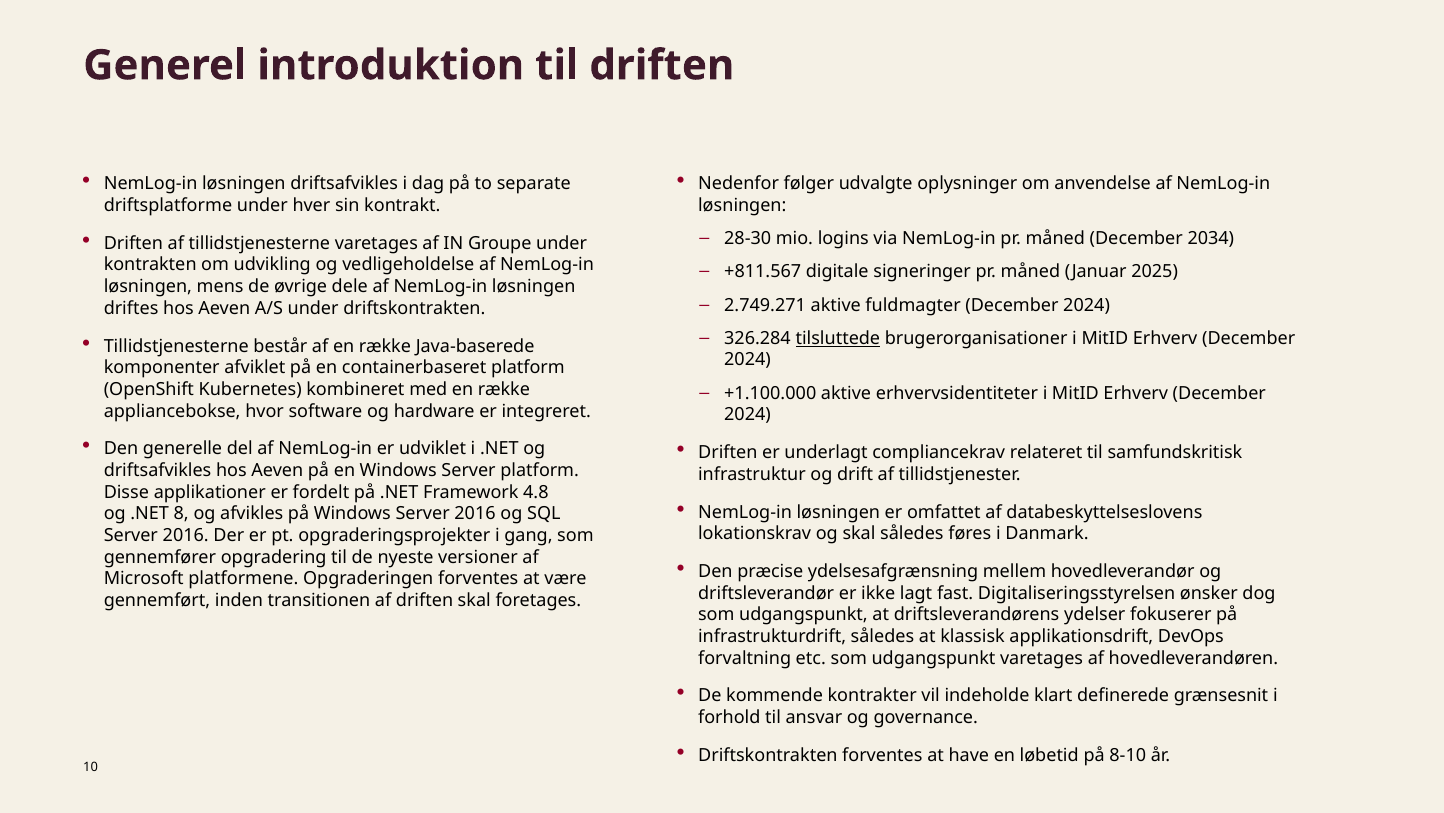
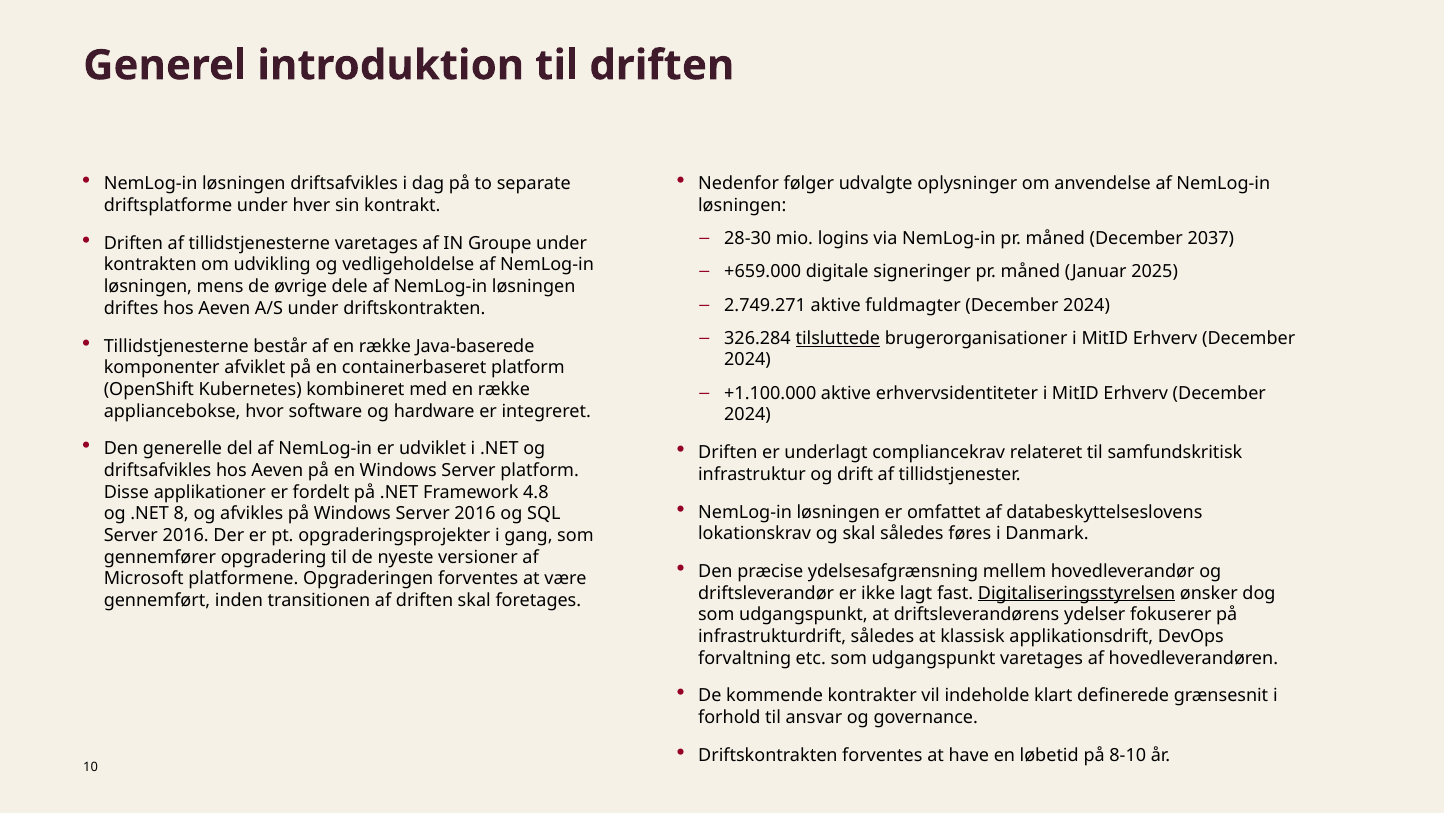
2034: 2034 -> 2037 (1211, 239)
+811.567: +811.567 -> +659.000 (763, 272)
Digitaliseringsstyrelsen underline: none -> present (1077, 593)
